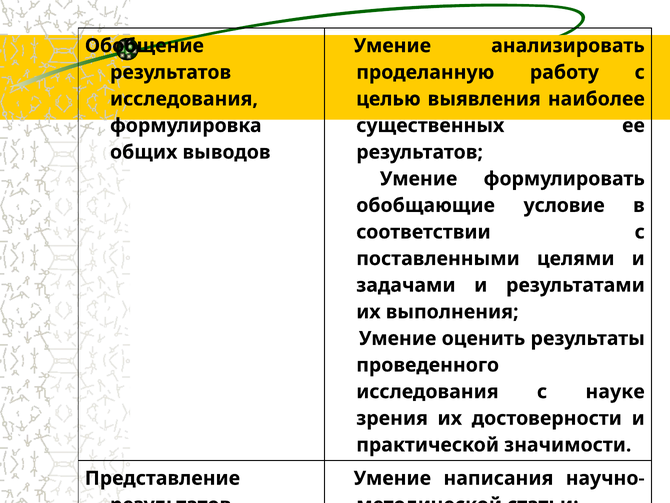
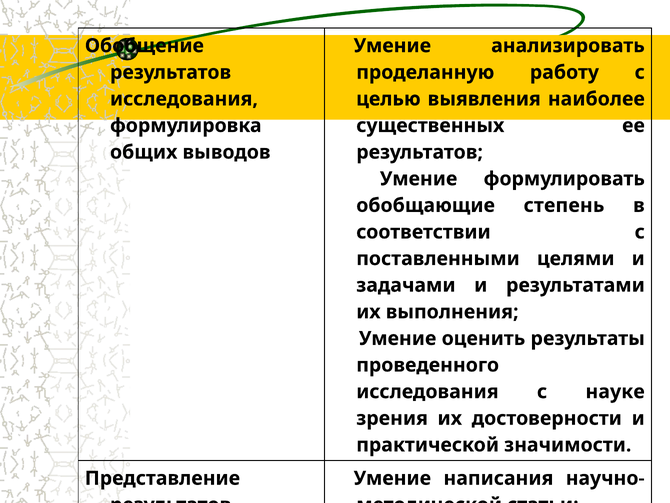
условие: условие -> степень (564, 205)
